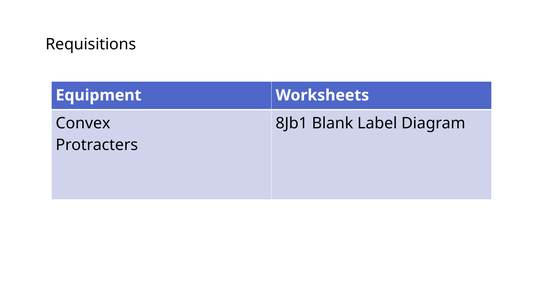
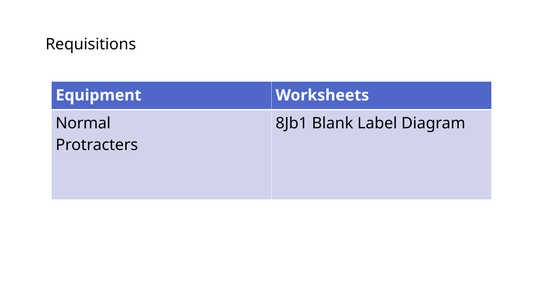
Convex: Convex -> Normal (83, 123)
